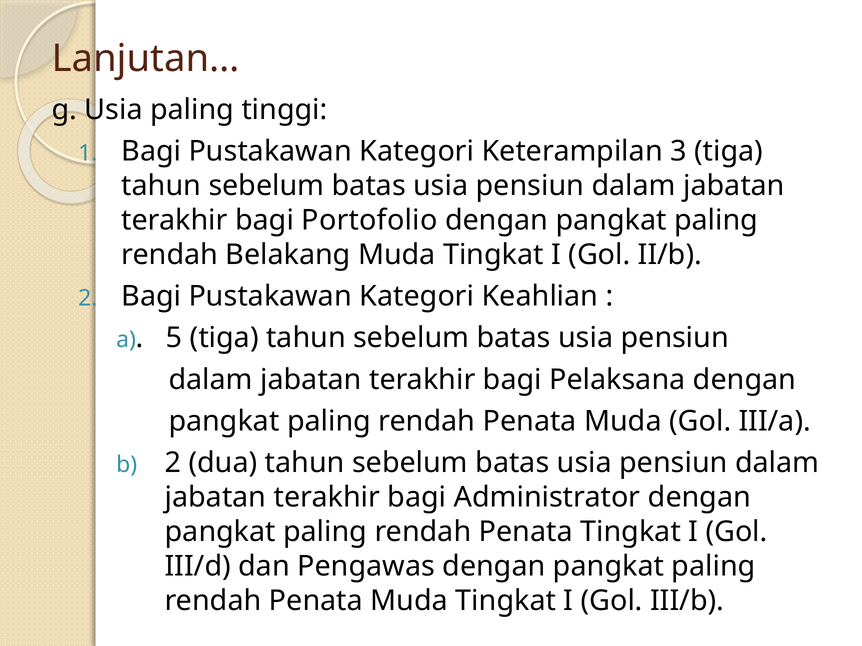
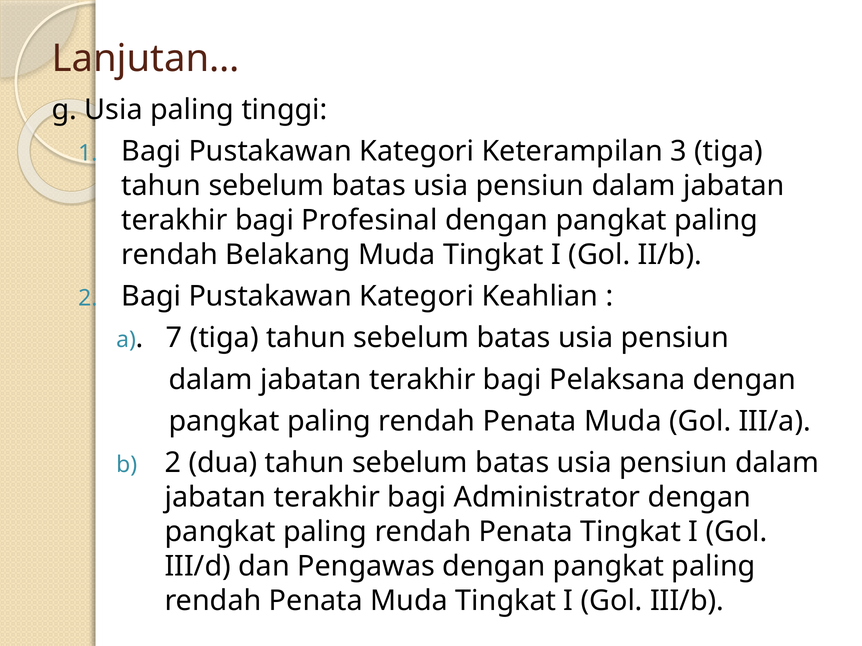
Portofolio: Portofolio -> Profesinal (369, 220)
5: 5 -> 7 (174, 338)
